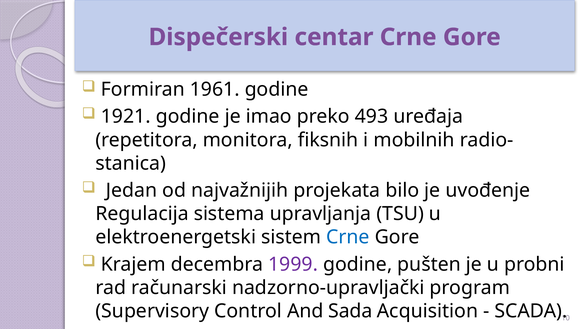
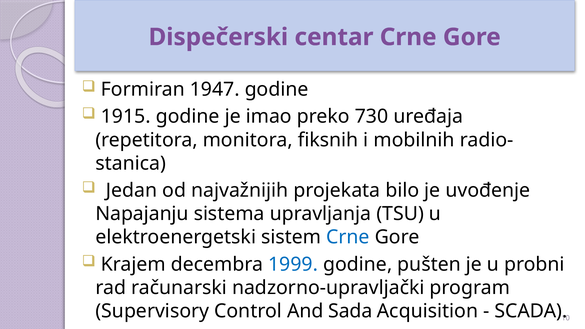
1961: 1961 -> 1947 (215, 89)
1921: 1921 -> 1915 (126, 117)
493: 493 -> 730 (372, 117)
Regulacija: Regulacija -> Napajanju (142, 214)
1999 colour: purple -> blue (293, 264)
